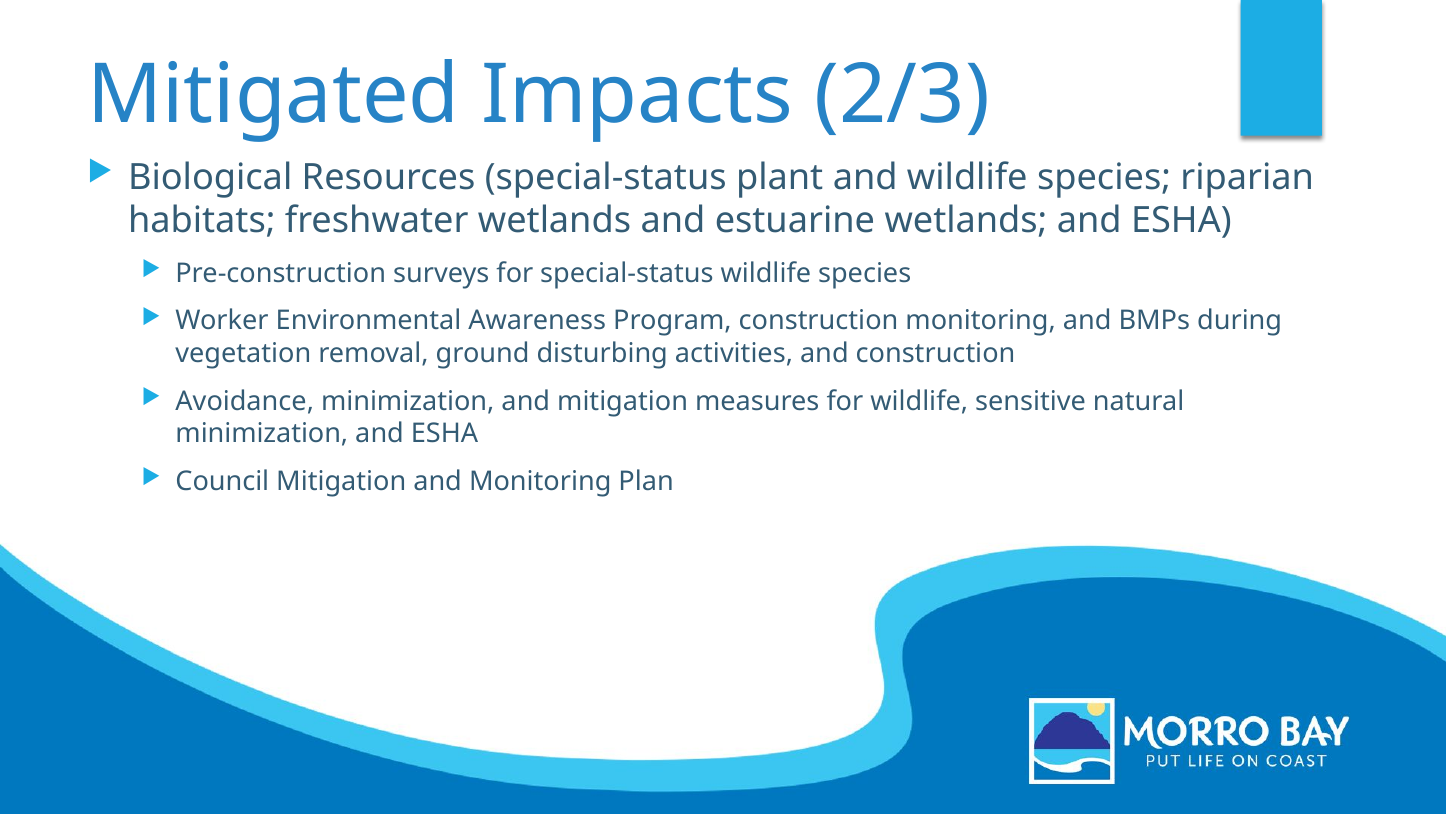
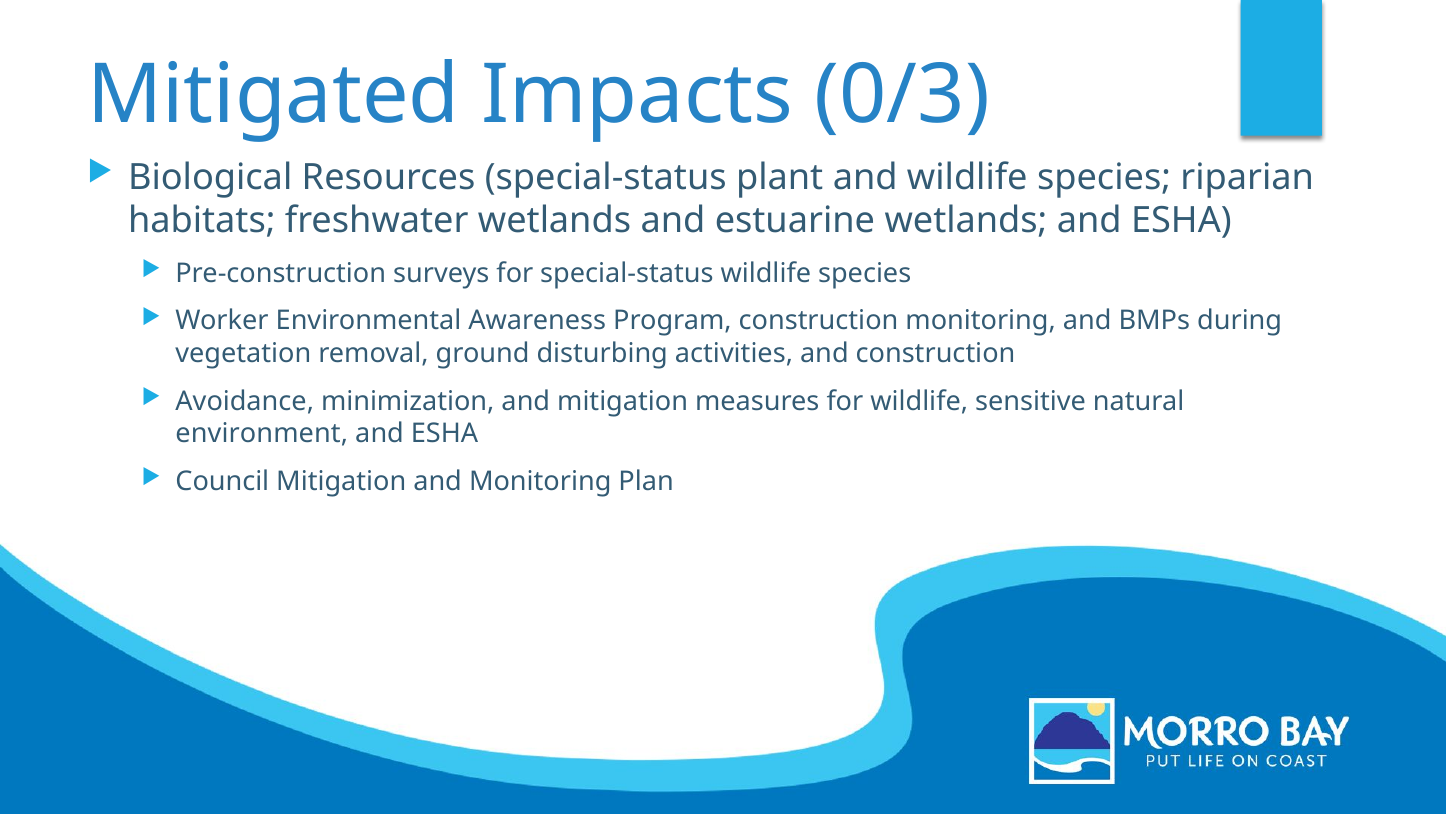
2/3: 2/3 -> 0/3 (902, 95)
minimization: minimization -> environment (262, 433)
